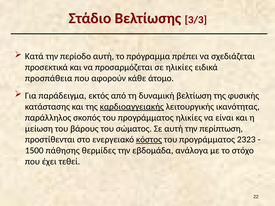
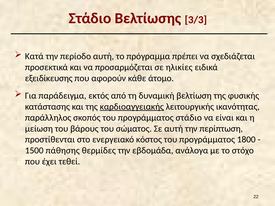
προσπάθεια: προσπάθεια -> εξειδίκευσης (49, 78)
προγράμματος ηλικίες: ηλικίες -> στάδιο (189, 118)
κόστος underline: present -> none (149, 140)
2323: 2323 -> 1800 (246, 140)
